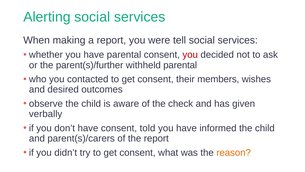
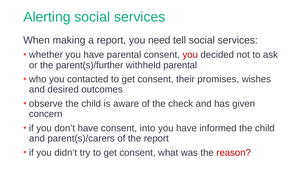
were: were -> need (159, 40)
members: members -> promises (218, 79)
verbally: verbally -> concern (46, 114)
told: told -> into (148, 128)
reason colour: orange -> red (234, 152)
